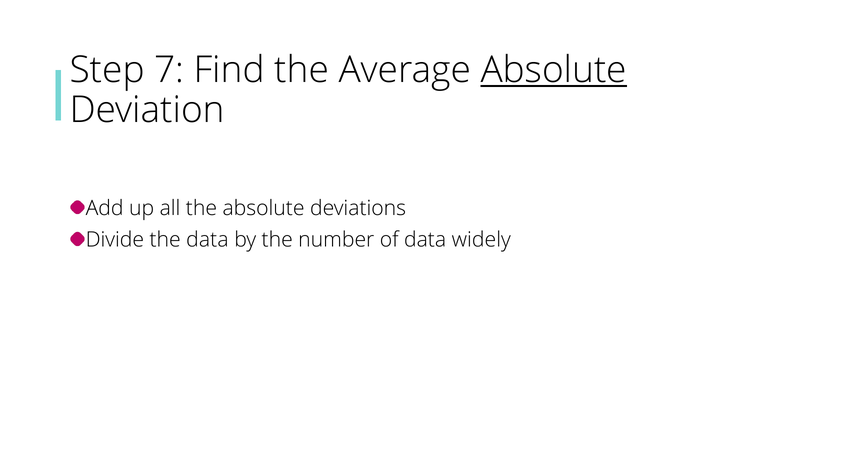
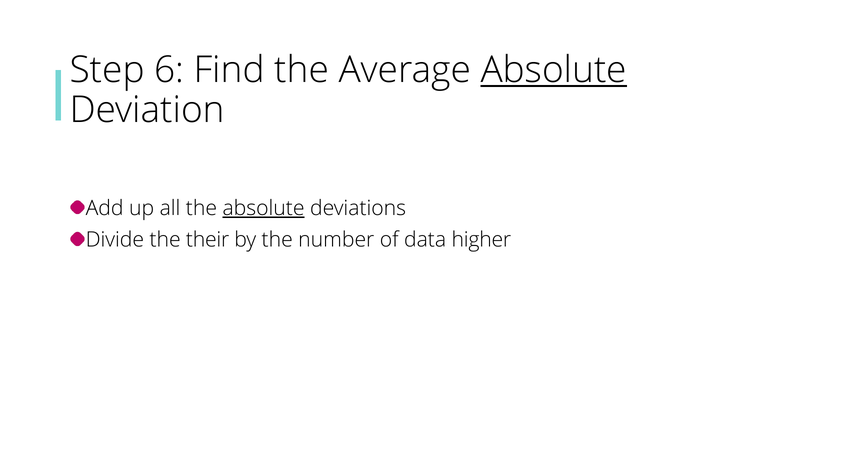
7: 7 -> 6 (169, 70)
absolute underline: none -> present (264, 208)
the data: data -> their (208, 240)
widely: widely -> higher (481, 240)
